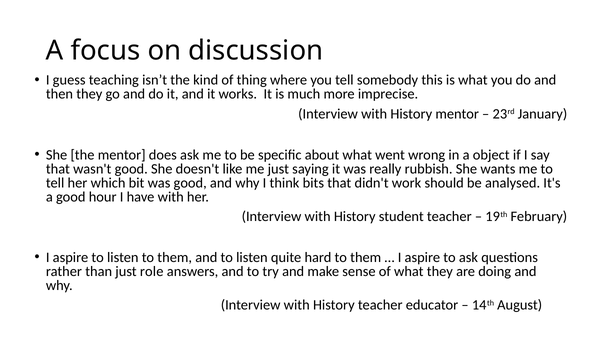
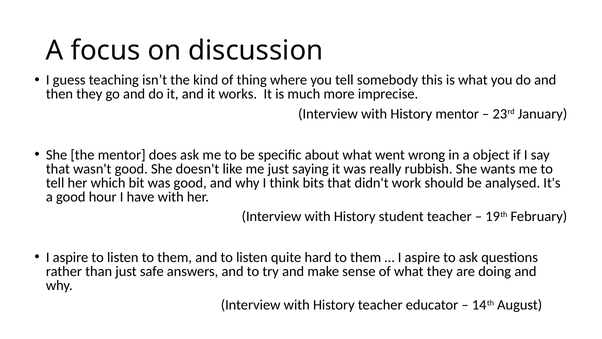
role: role -> safe (152, 271)
